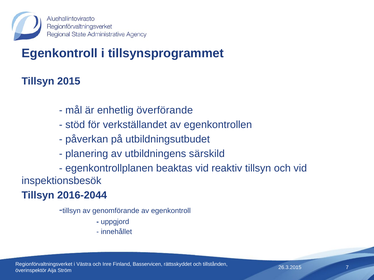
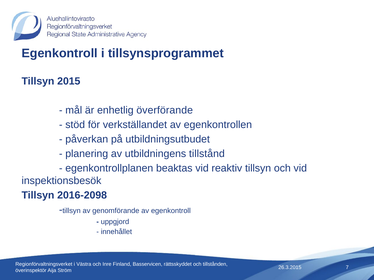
särskild: särskild -> tillstånd (207, 154)
2016-2044: 2016-2044 -> 2016-2098 (82, 196)
